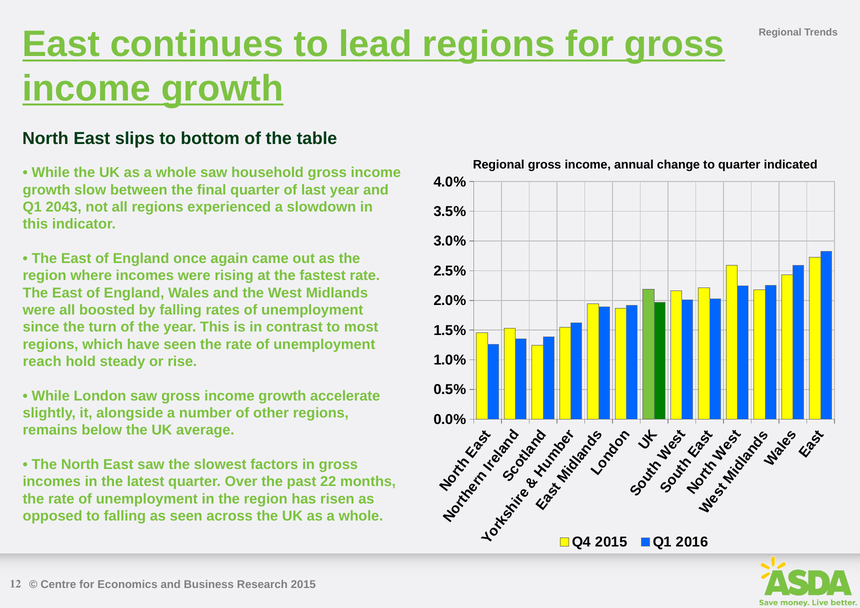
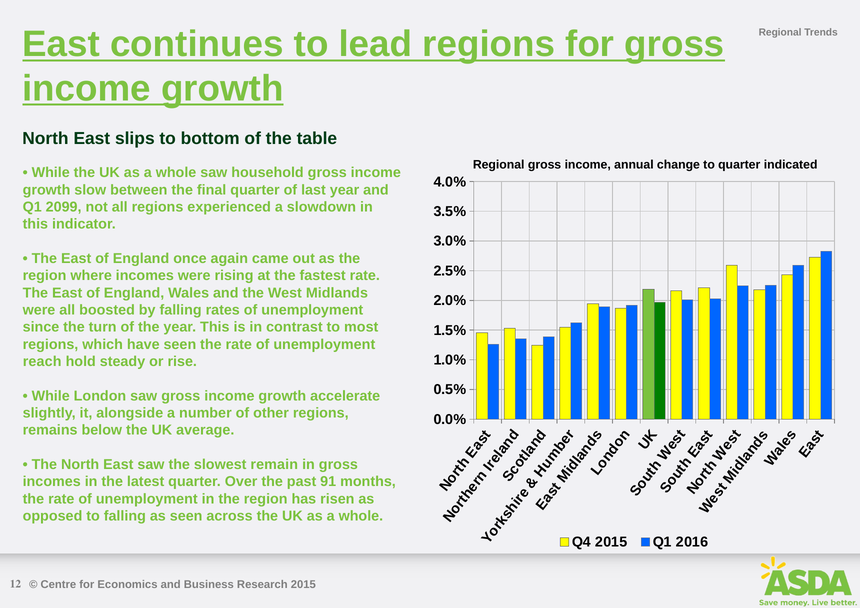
2043: 2043 -> 2099 (64, 207)
factors: factors -> remain (274, 465)
22: 22 -> 91 (328, 482)
